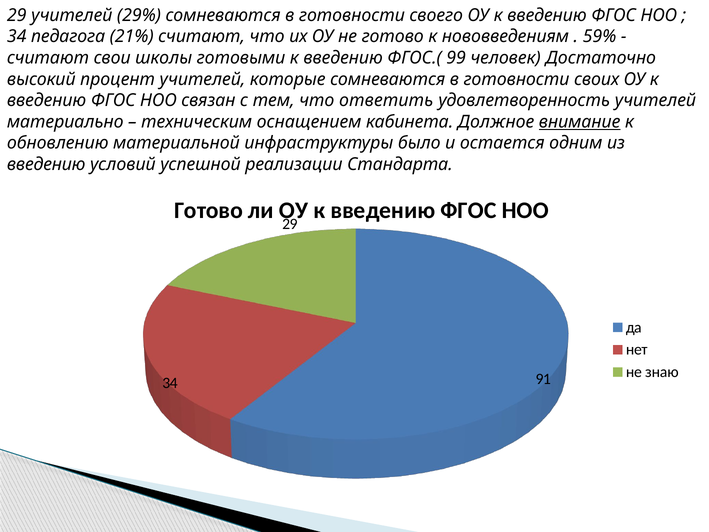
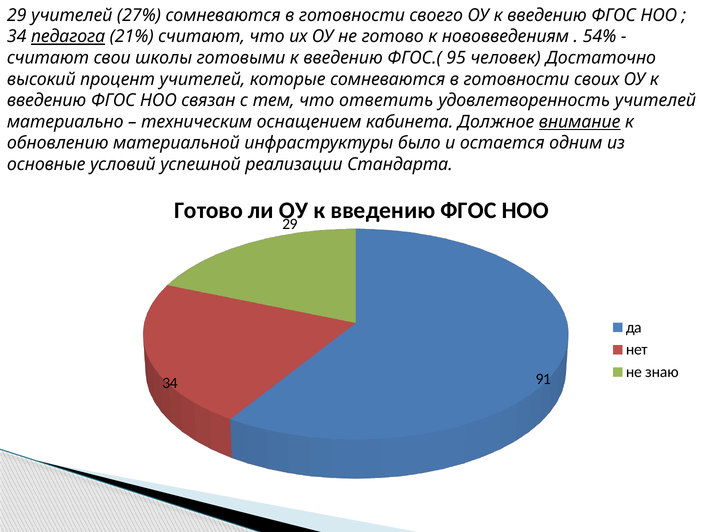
29%: 29% -> 27% (139, 15)
педагога underline: none -> present (68, 37)
59%: 59% -> 54% (599, 37)
99: 99 -> 95 (456, 58)
введению: введению -> основные (46, 164)
